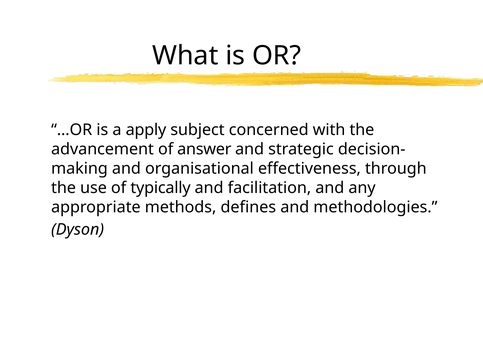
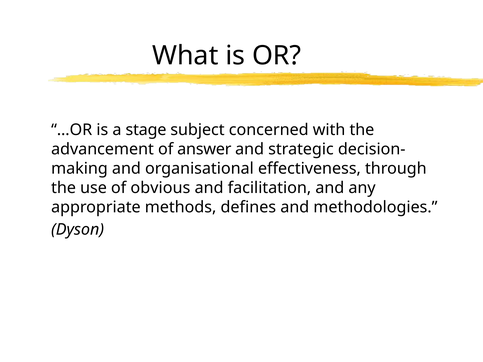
apply: apply -> stage (146, 130)
typically: typically -> obvious (160, 188)
